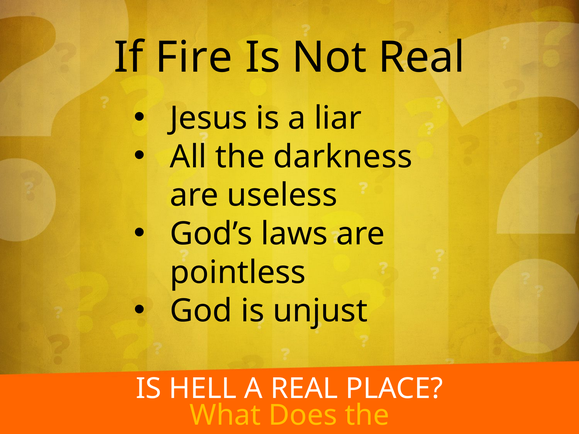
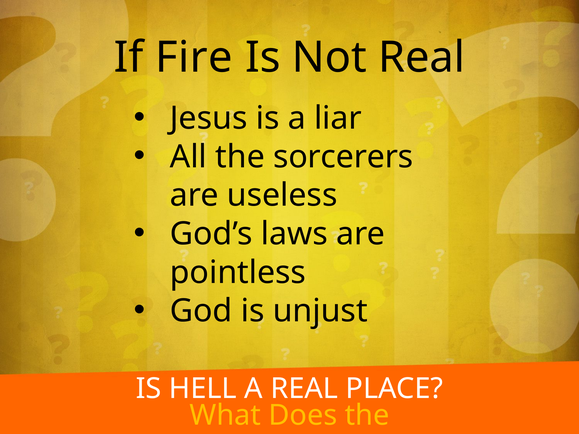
darkness: darkness -> sorcerers (343, 157)
